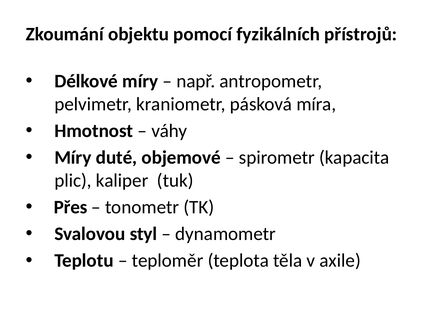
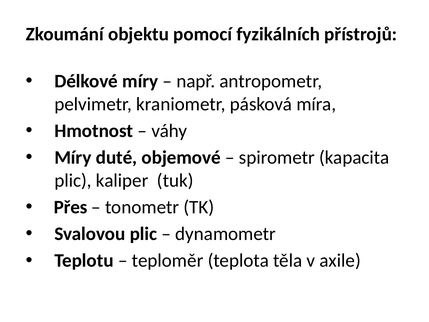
Svalovou styl: styl -> plic (143, 234)
